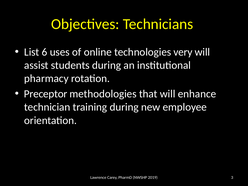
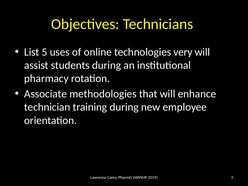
6: 6 -> 5 (45, 52)
Preceptor: Preceptor -> Associate (46, 94)
